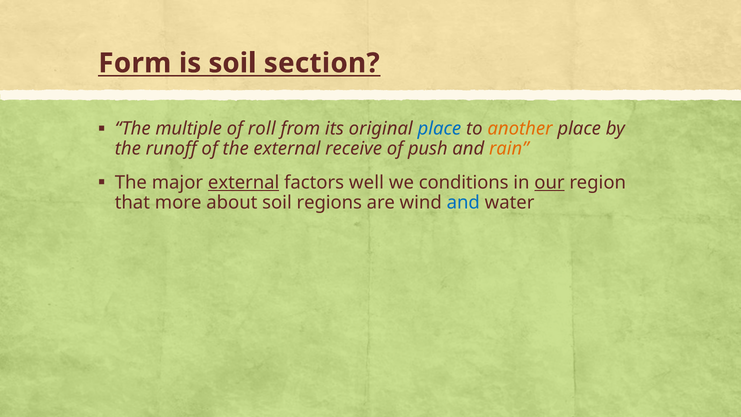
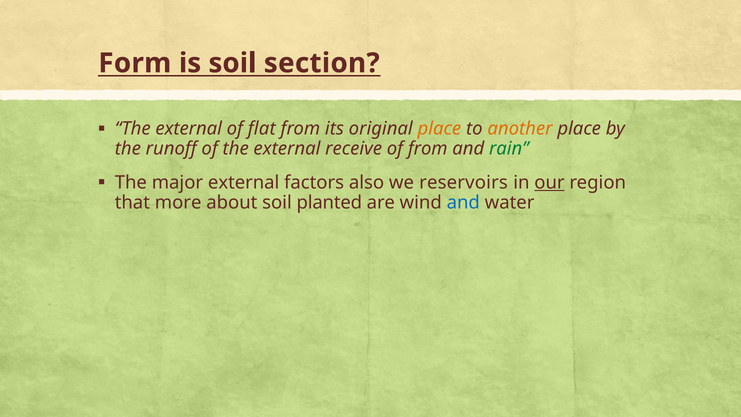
multiple: multiple -> external (189, 129)
roll: roll -> flat (262, 129)
place colour: blue -> orange (439, 129)
of push: push -> from (428, 149)
rain colour: orange -> green (509, 149)
external underline: present -> none (244, 182)
well: well -> also (367, 182)
conditions: conditions -> reservoirs (464, 182)
regions: regions -> planted (329, 202)
